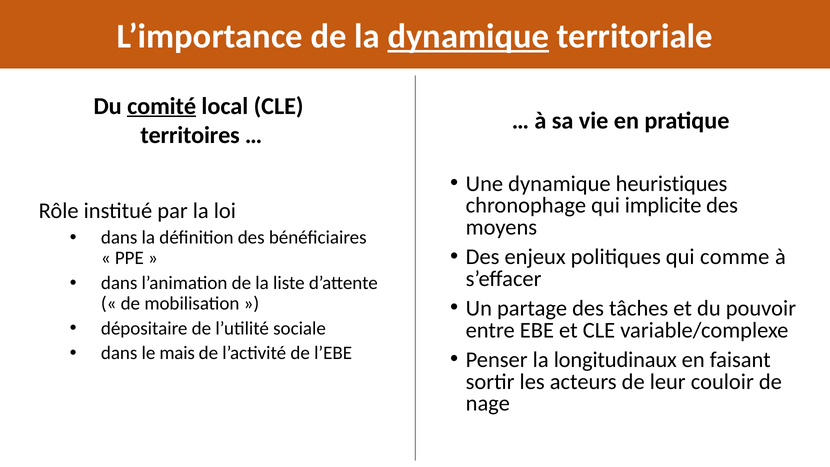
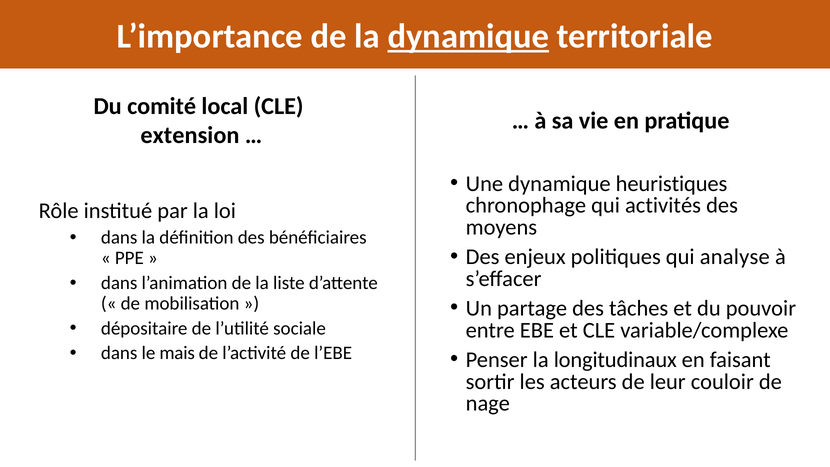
comité underline: present -> none (162, 106)
territoires: territoires -> extension (190, 135)
implicite: implicite -> activités (663, 205)
comme: comme -> analyse (735, 257)
